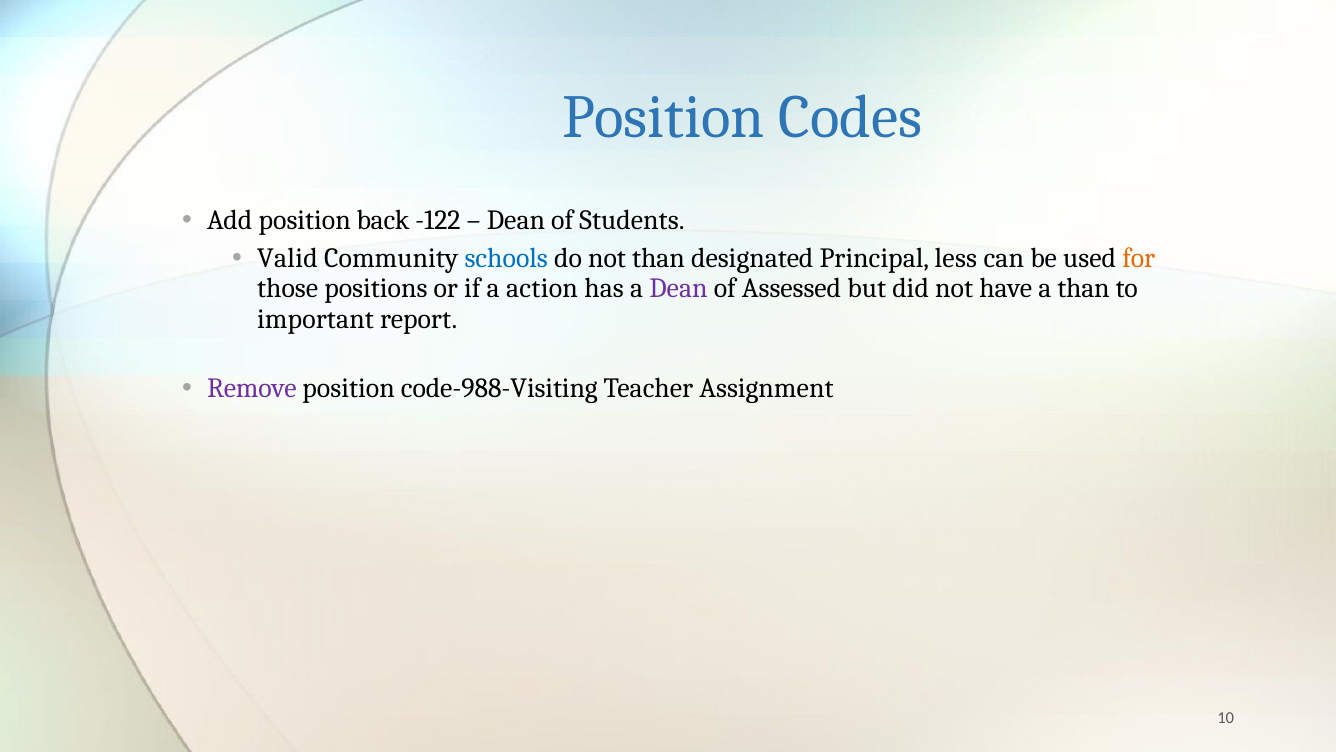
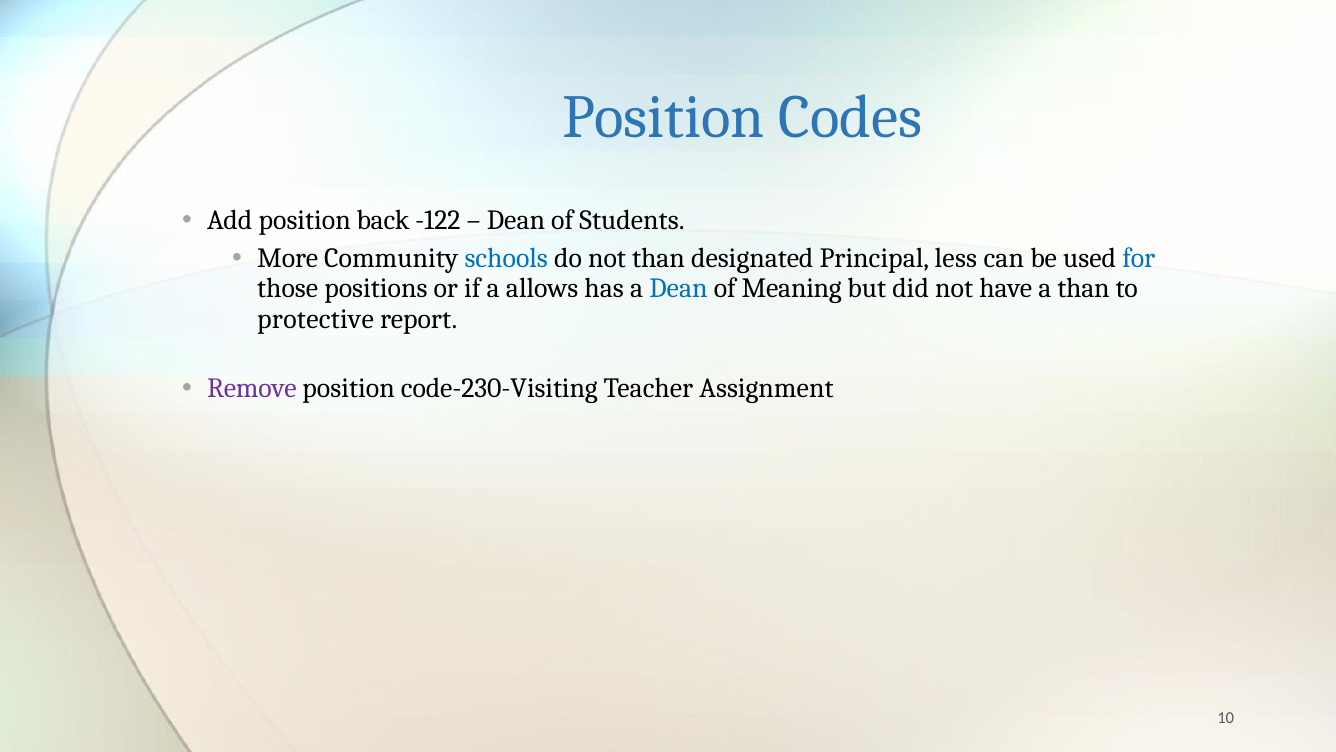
Valid: Valid -> More (288, 258)
for colour: orange -> blue (1139, 258)
action: action -> allows (542, 289)
Dean colour: purple -> blue (678, 289)
Assessed: Assessed -> Meaning (792, 289)
important: important -> protective (315, 319)
code-988-Visiting: code-988-Visiting -> code-230-Visiting (499, 388)
